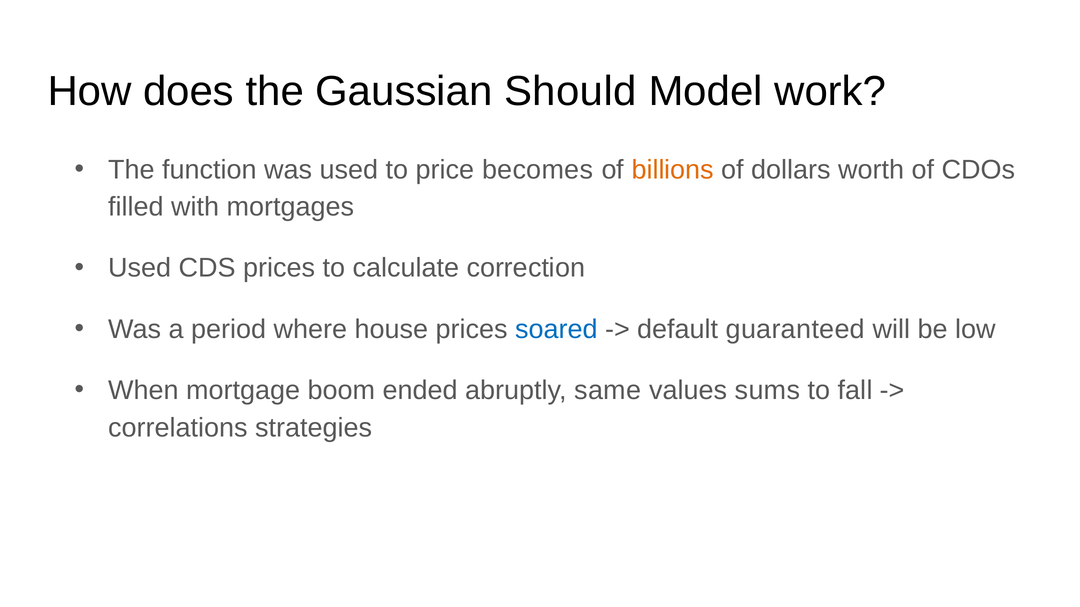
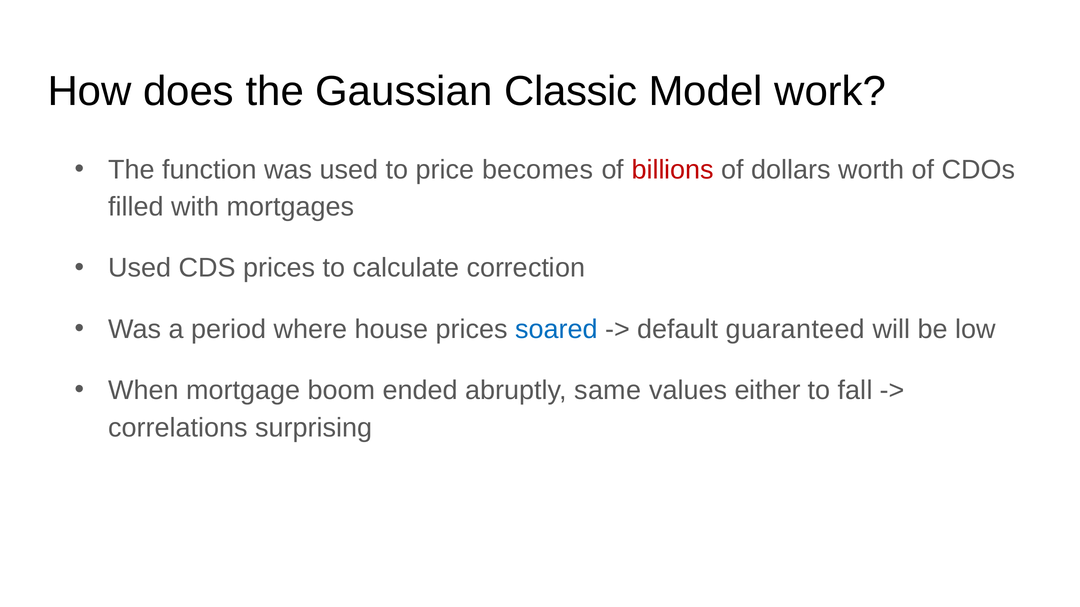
Should: Should -> Classic (571, 92)
billions colour: orange -> red (673, 170)
sums: sums -> either (768, 391)
strategies: strategies -> surprising (314, 428)
